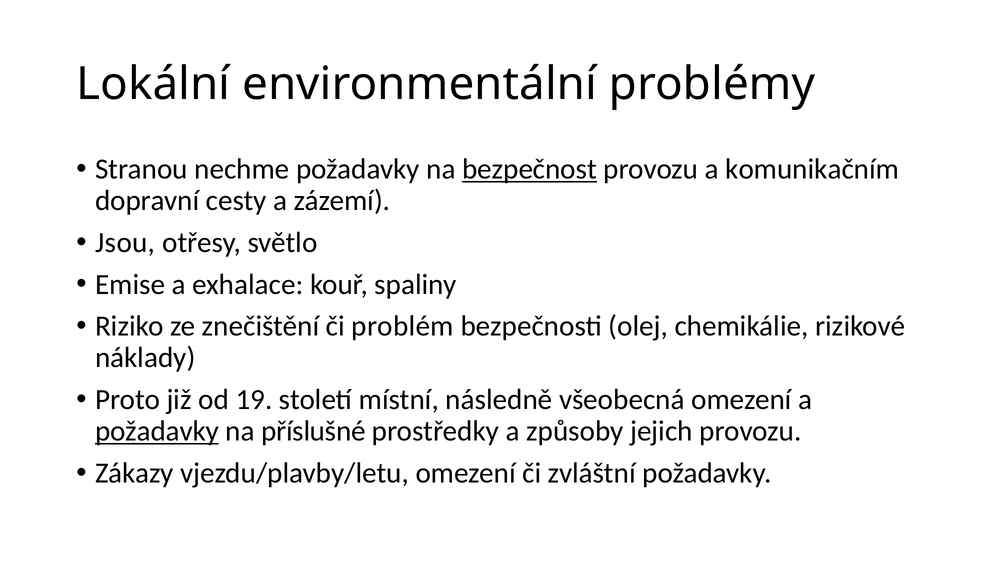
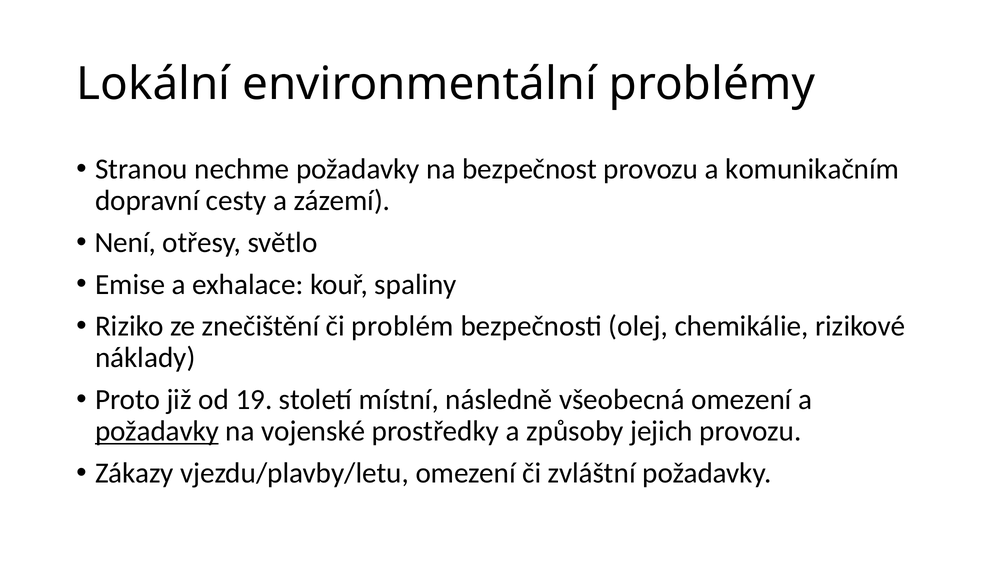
bezpečnost underline: present -> none (529, 169)
Jsou: Jsou -> Není (125, 243)
příslušné: příslušné -> vojenské (313, 431)
